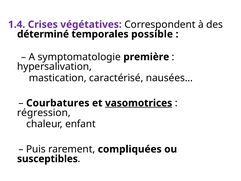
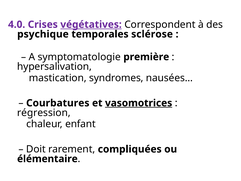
1.4: 1.4 -> 4.0 (17, 24)
végétatives underline: none -> present (91, 24)
déterminé: déterminé -> psychique (43, 34)
possible: possible -> sclérose (152, 34)
caractérisé: caractérisé -> syndromes (116, 78)
Puis: Puis -> Doit (36, 149)
susceptibles: susceptibles -> élémentaire (47, 159)
